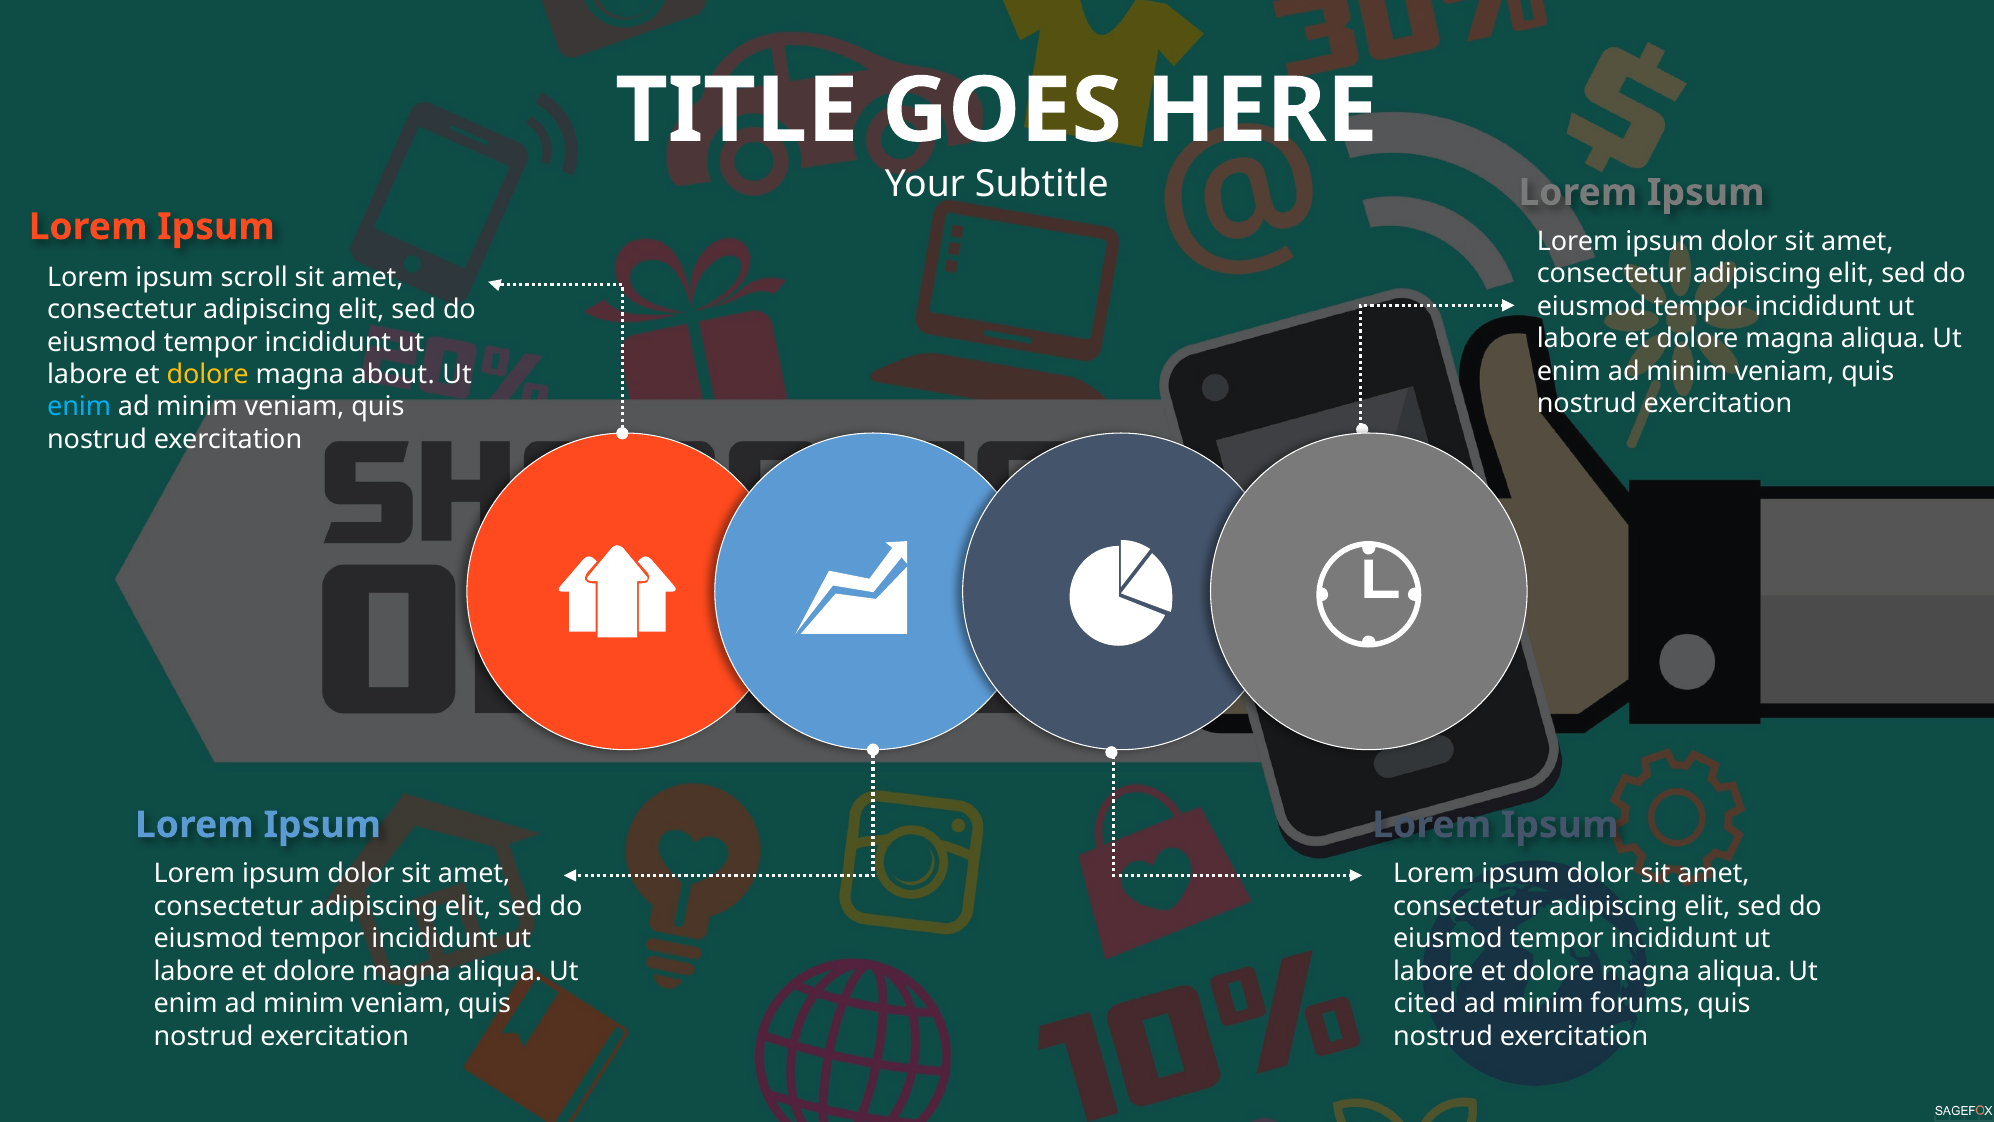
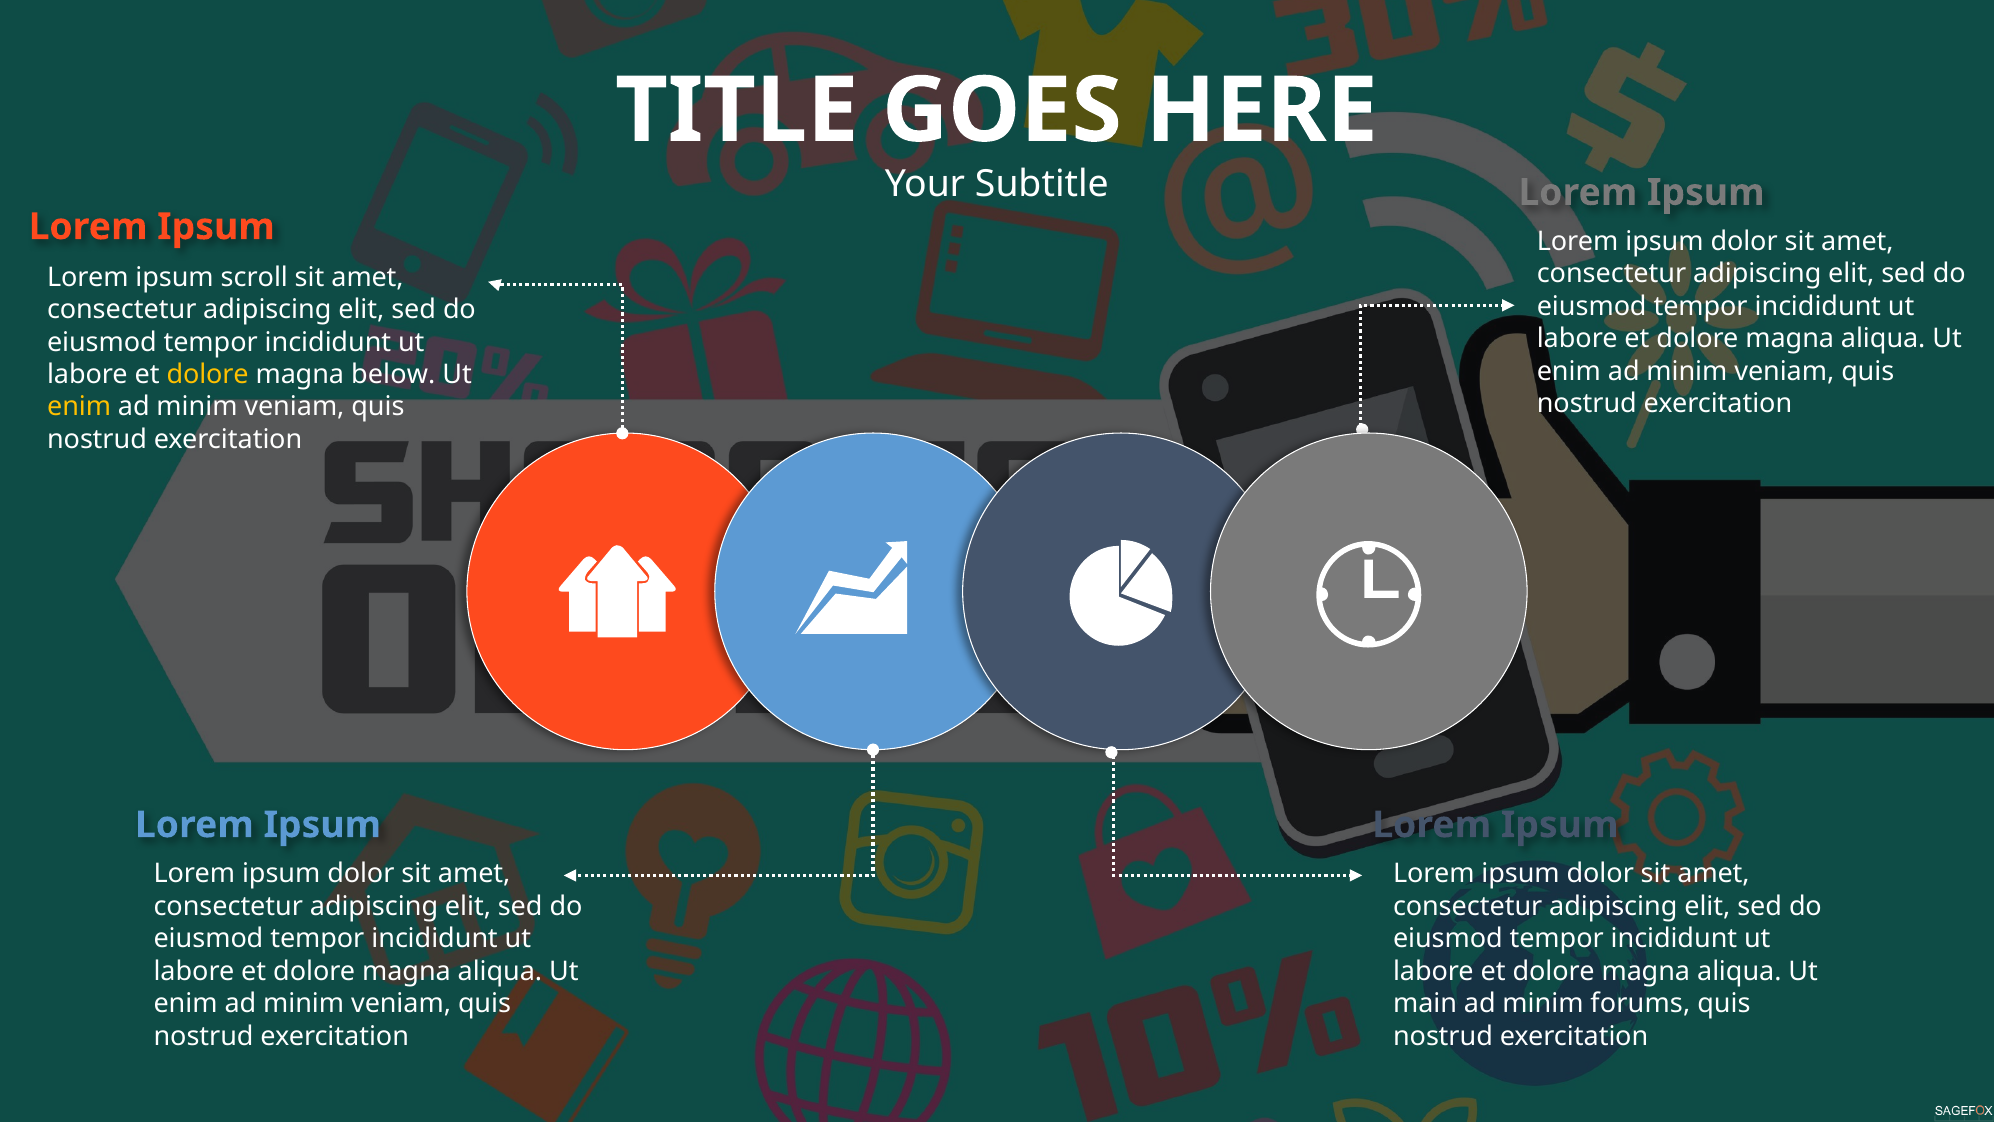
about: about -> below (393, 374)
enim colour: light blue -> yellow (79, 407)
cited: cited -> main (1425, 1003)
